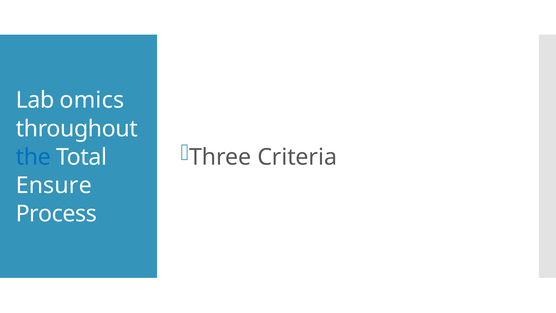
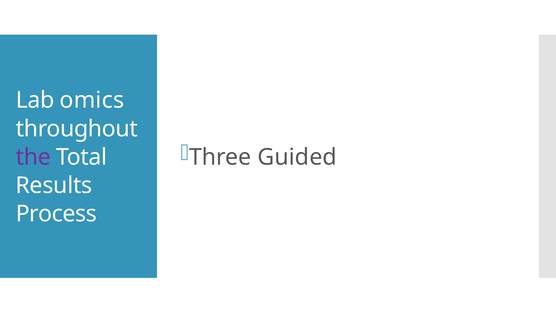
Criteria: Criteria -> Guided (297, 157)
the colour: blue -> purple (33, 157)
Ensure: Ensure -> Results (54, 185)
